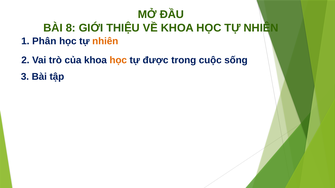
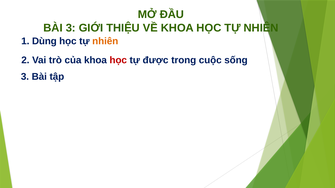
BÀI 8: 8 -> 3 (71, 28)
Phân: Phân -> Dùng (44, 41)
học colour: orange -> red (118, 60)
